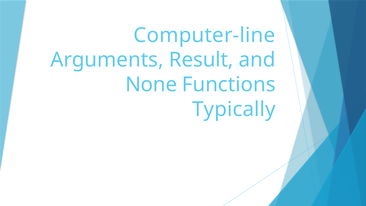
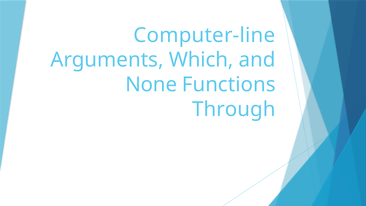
Result: Result -> Which (201, 60)
Typically: Typically -> Through (234, 109)
